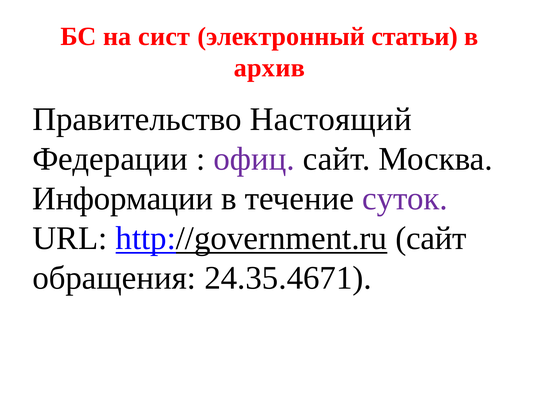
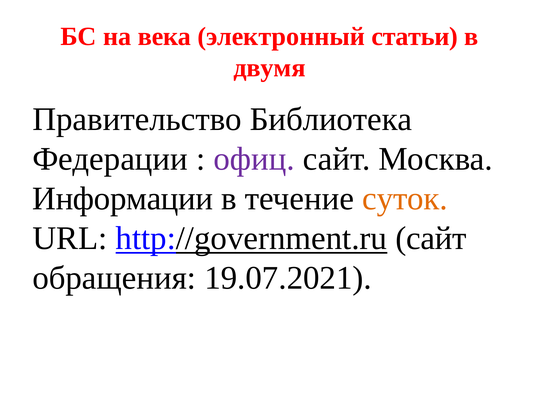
сист: сист -> века (164, 36)
архив: архив -> двумя (270, 68)
Настоящий: Настоящий -> Библиотека (331, 119)
суток colour: purple -> orange (405, 198)
24.35.4671: 24.35.4671 -> 19.07.2021 (288, 277)
